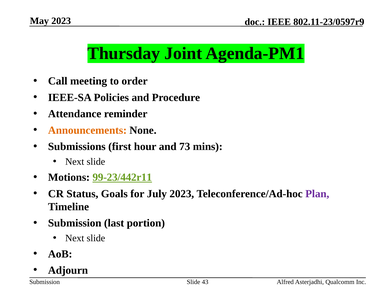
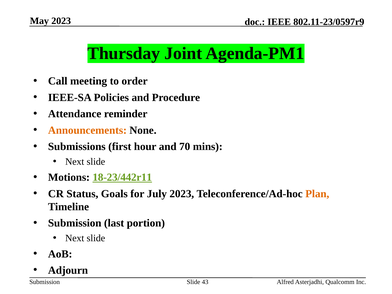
73: 73 -> 70 (185, 147)
99-23/442r11: 99-23/442r11 -> 18-23/442r11 (122, 177)
Plan colour: purple -> orange (317, 194)
